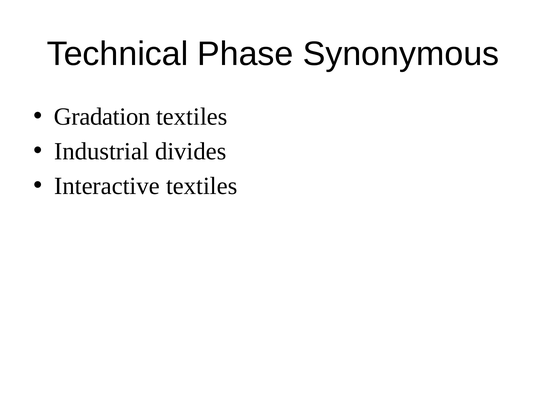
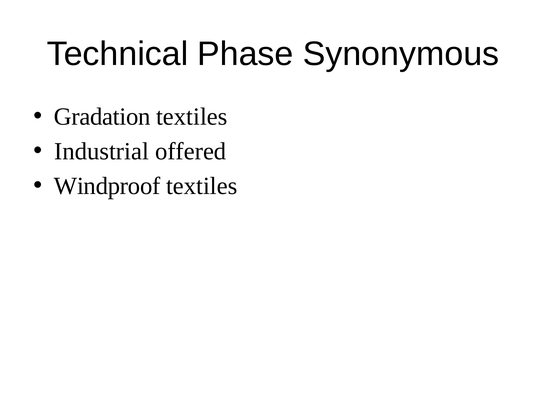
divides: divides -> offered (191, 151)
Interactive: Interactive -> Windproof (107, 186)
